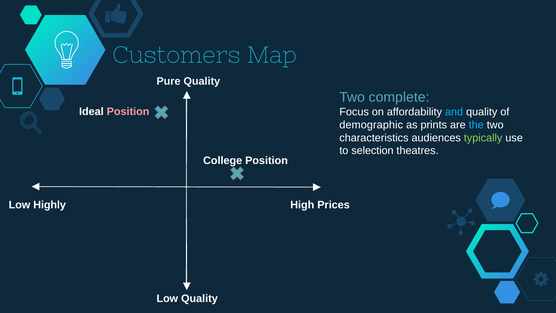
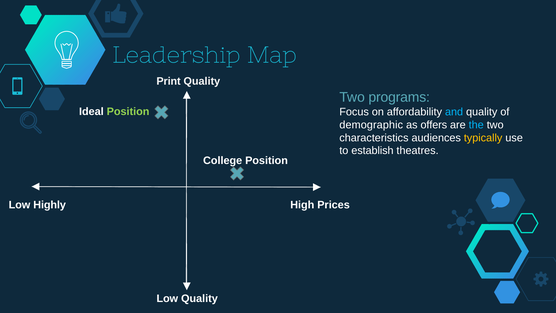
Customers: Customers -> Leadership (177, 55)
Pure: Pure -> Print (169, 81)
complete: complete -> programs (399, 97)
Position colour: pink -> light green (128, 111)
prints: prints -> offers (434, 125)
typically colour: light green -> yellow (483, 138)
selection: selection -> establish (372, 151)
